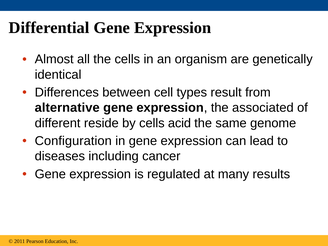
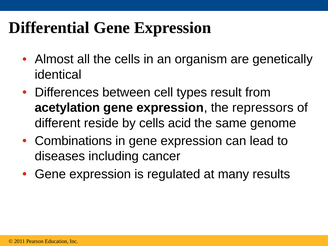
alternative: alternative -> acetylation (67, 108)
associated: associated -> repressors (263, 108)
Configuration: Configuration -> Combinations (73, 141)
